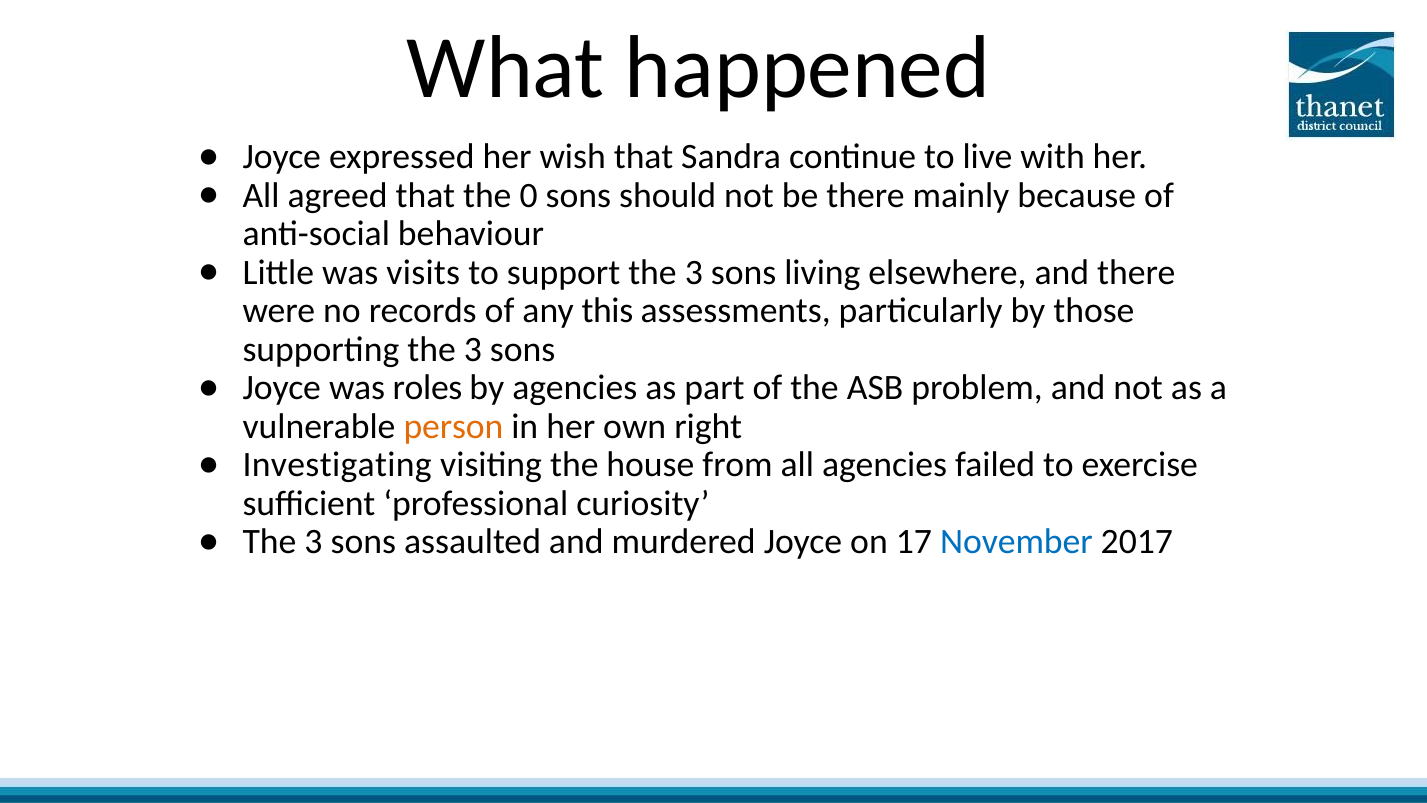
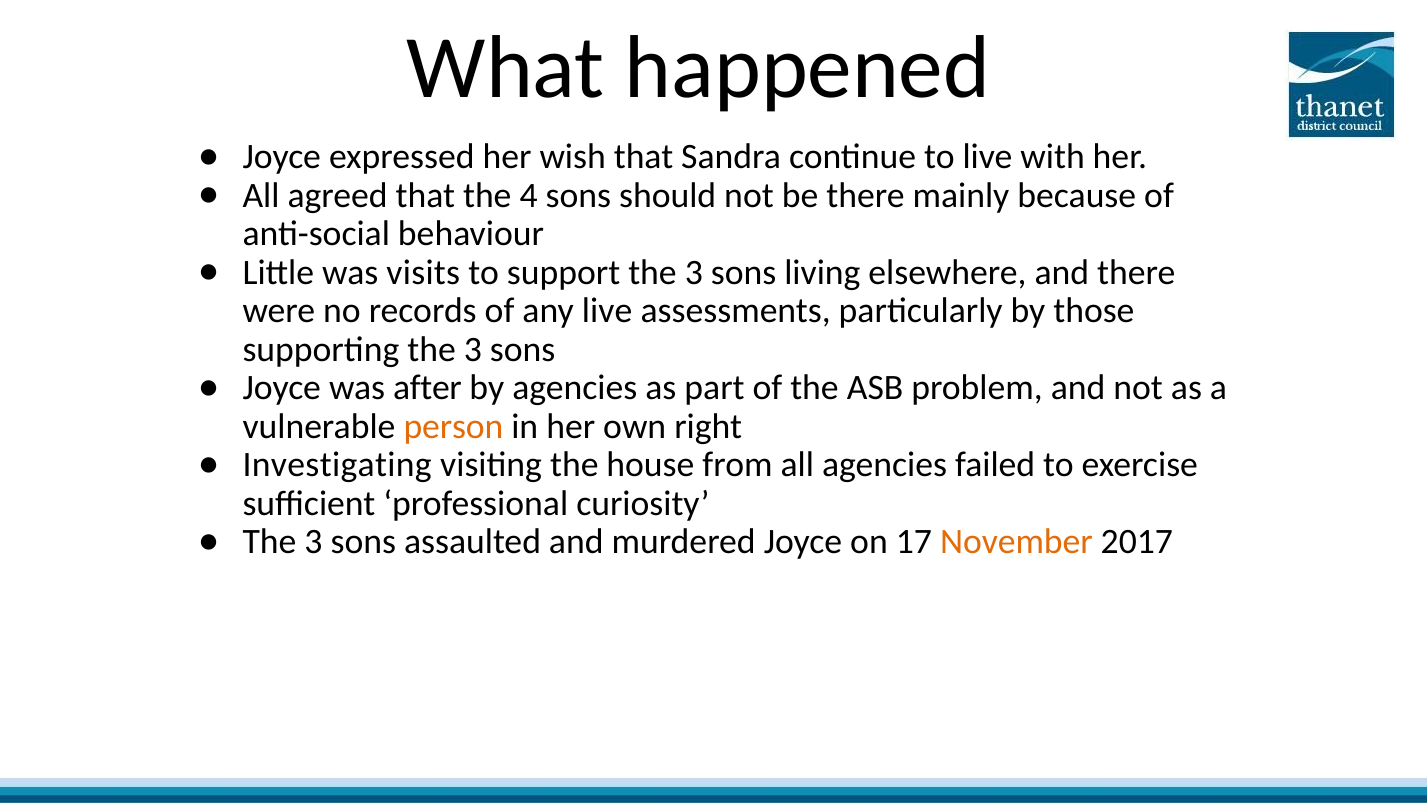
0: 0 -> 4 (529, 195)
any this: this -> live (607, 311)
roles: roles -> after (428, 388)
November colour: blue -> orange (1016, 542)
